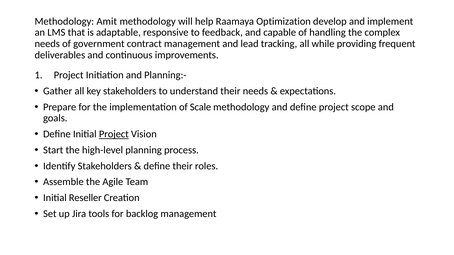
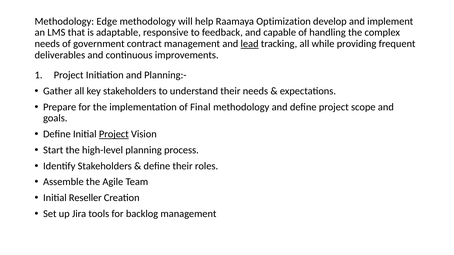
Amit: Amit -> Edge (107, 21)
lead underline: none -> present (250, 44)
Scale: Scale -> Final (200, 107)
